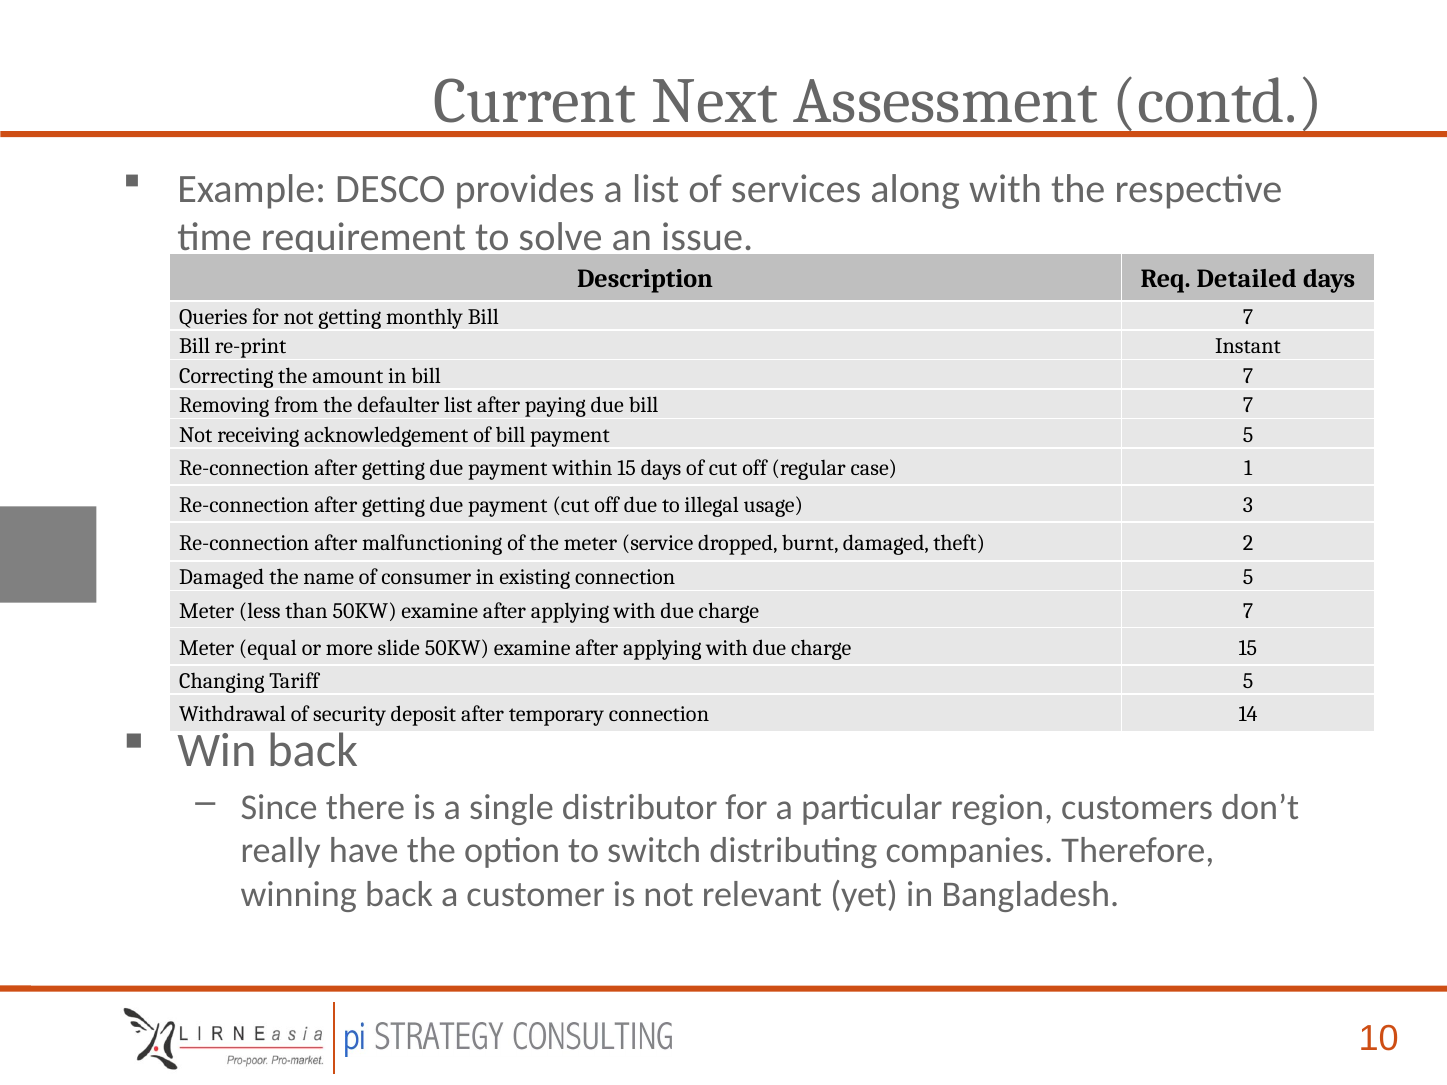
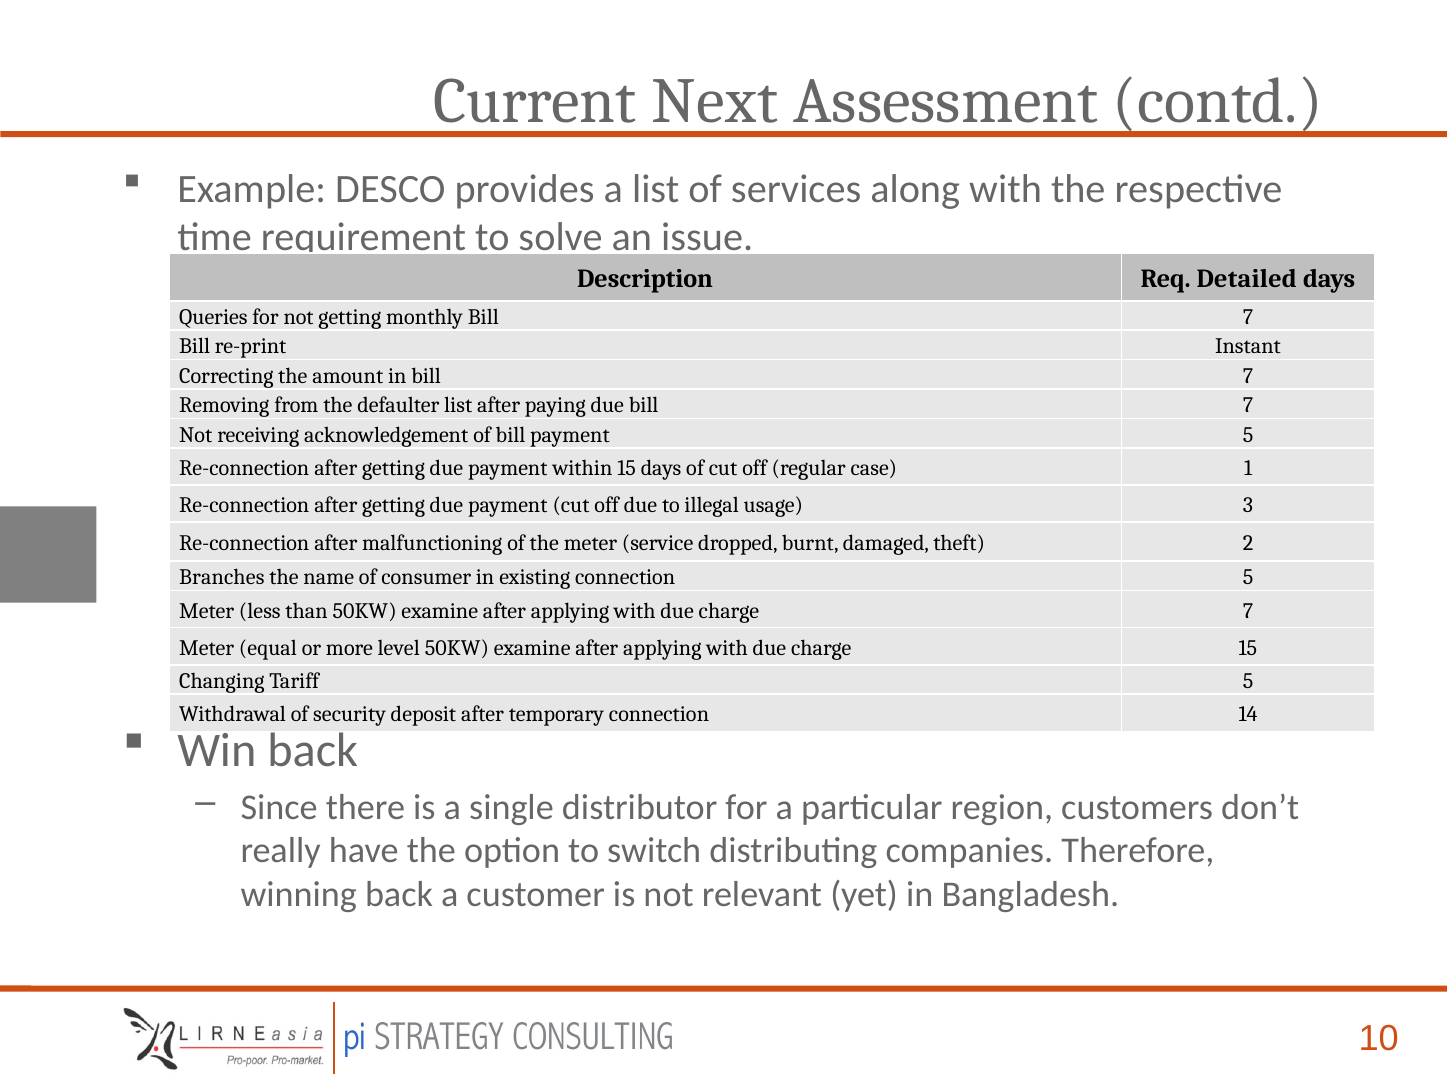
Damaged: Damaged -> Branches (222, 578)
slide: slide -> level (399, 648)
